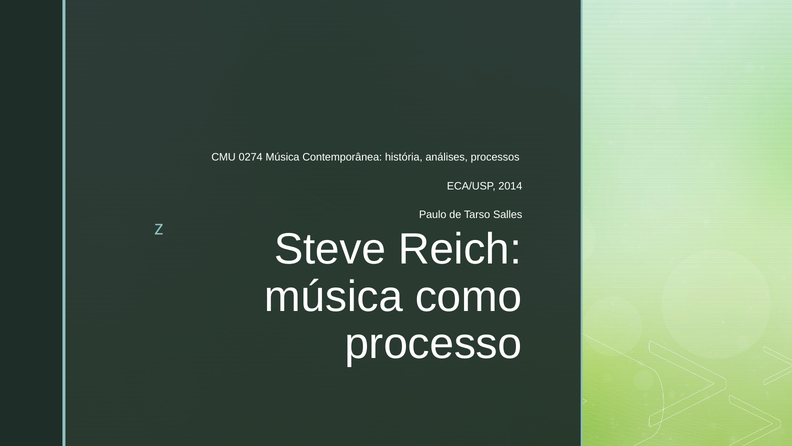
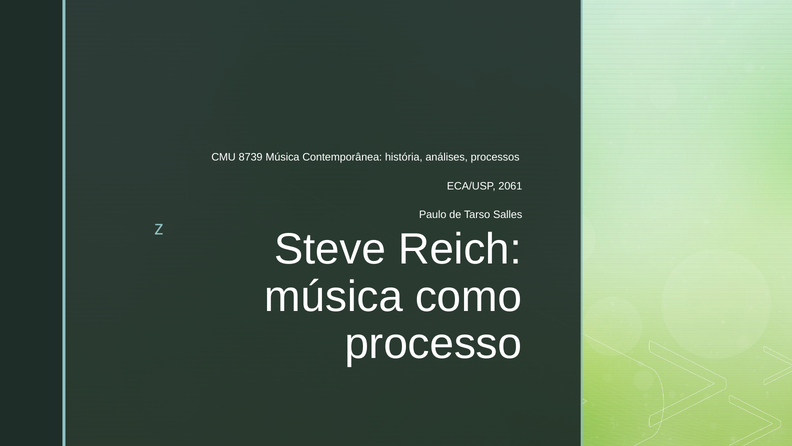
0274: 0274 -> 8739 (251, 157)
2014: 2014 -> 2061 (510, 186)
